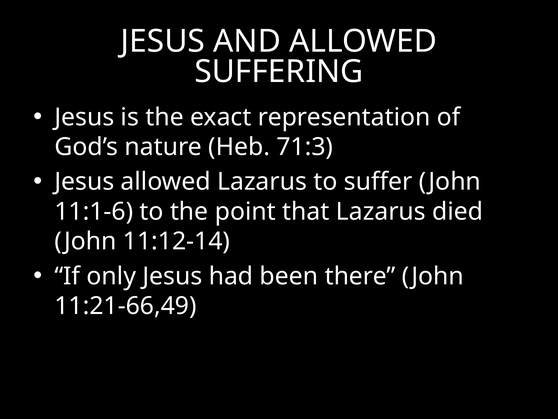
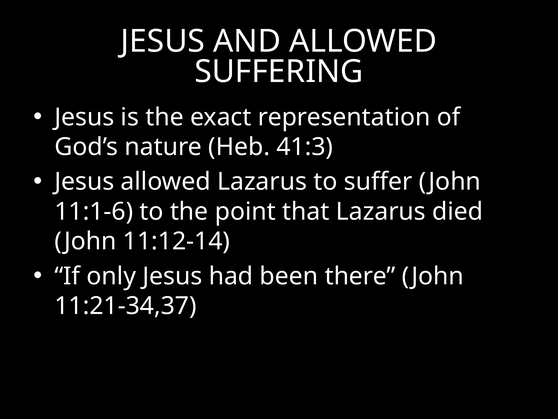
71:3: 71:3 -> 41:3 (305, 147)
11:21-66,49: 11:21-66,49 -> 11:21-34,37 (126, 306)
